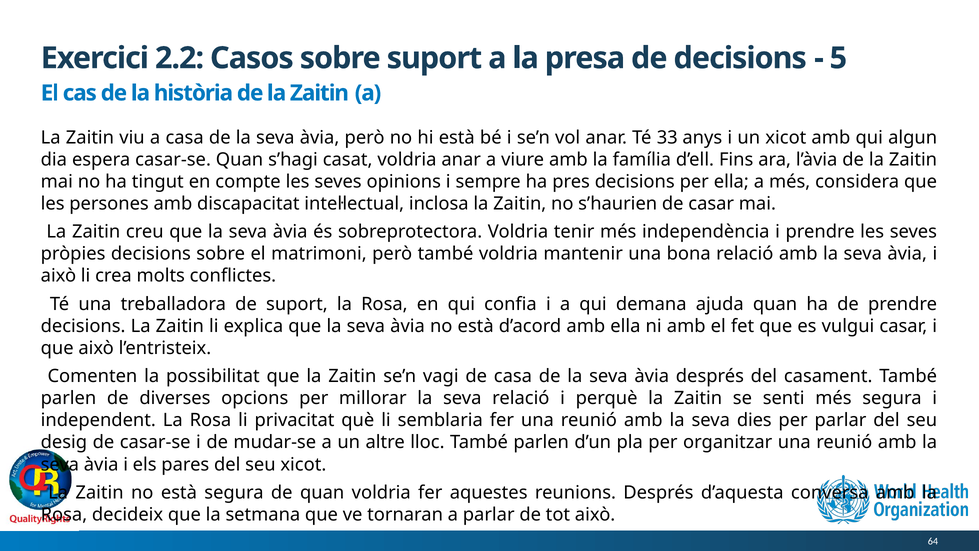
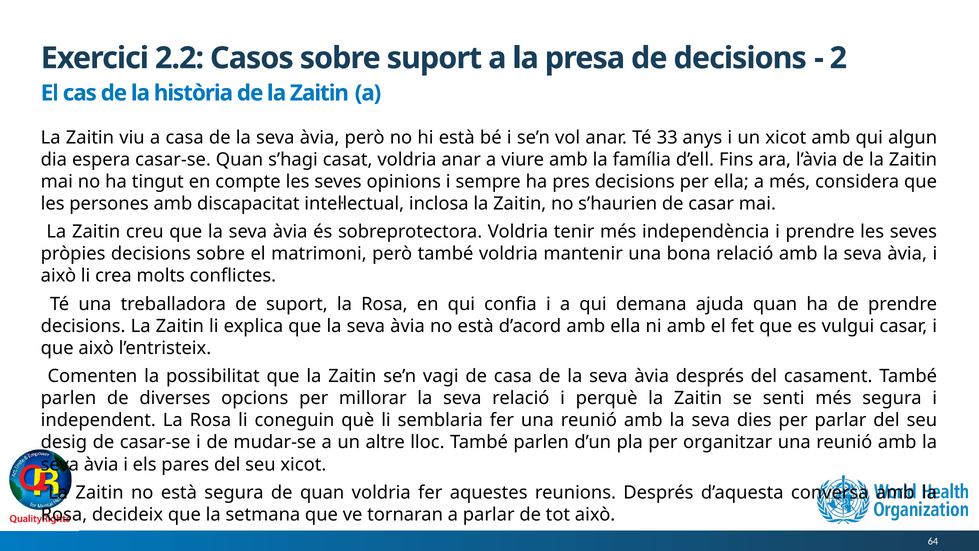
5: 5 -> 2 (838, 58)
privacitat: privacitat -> coneguin (295, 420)
